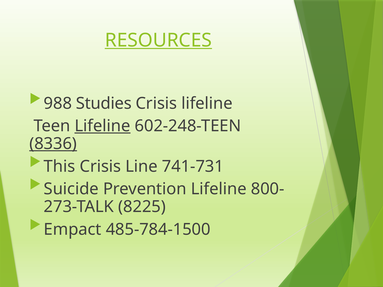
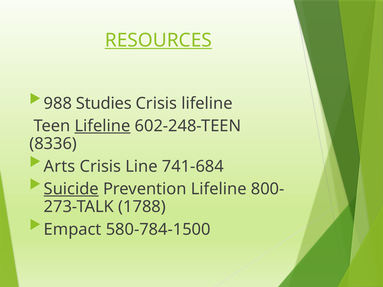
8336 underline: present -> none (53, 144)
This: This -> Arts (59, 166)
741-731: 741-731 -> 741-684 (193, 166)
Suicide underline: none -> present (71, 189)
8225: 8225 -> 1788 (142, 207)
485-784-1500: 485-784-1500 -> 580-784-1500 (158, 230)
